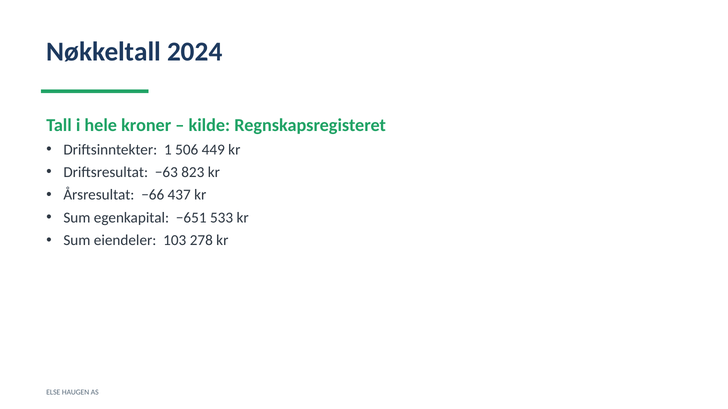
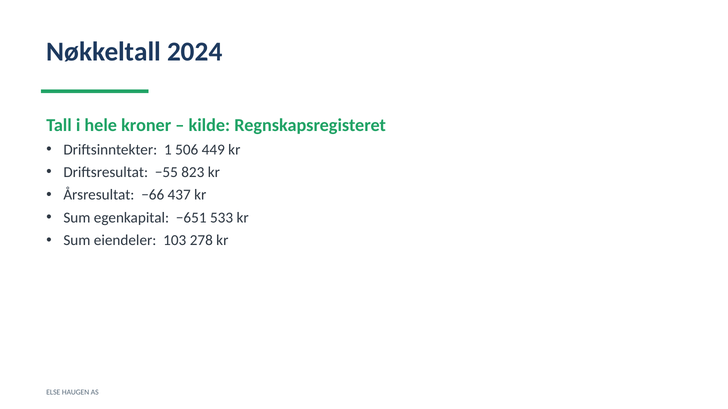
−63: −63 -> −55 (166, 172)
